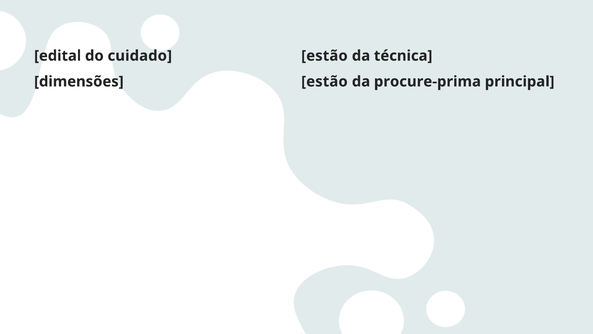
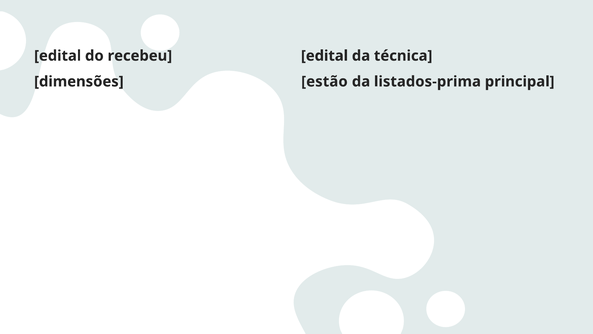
cuidado: cuidado -> recebeu (140, 56)
estão: estão -> edital (325, 56)
procure-prima: procure-prima -> listados-prima (427, 81)
